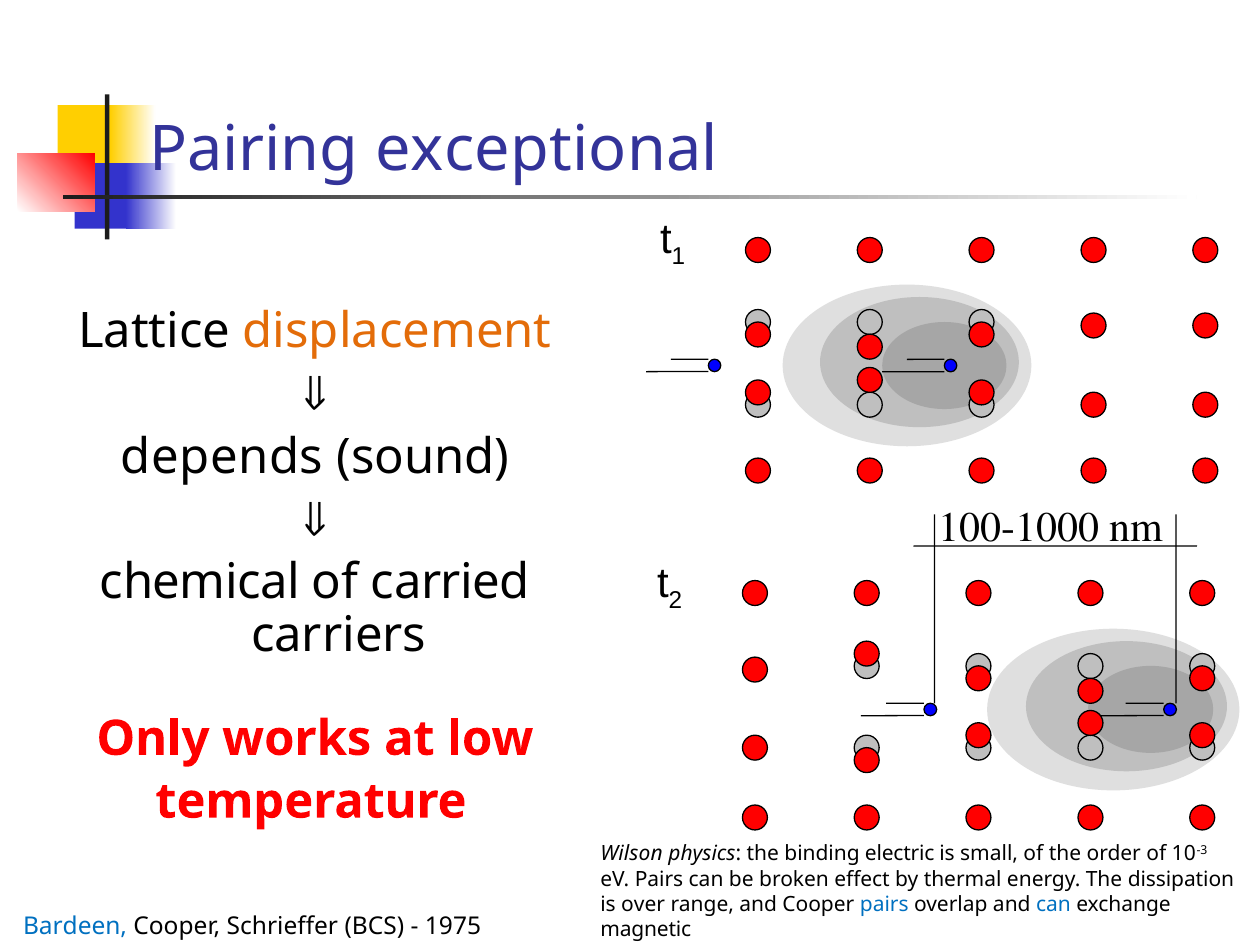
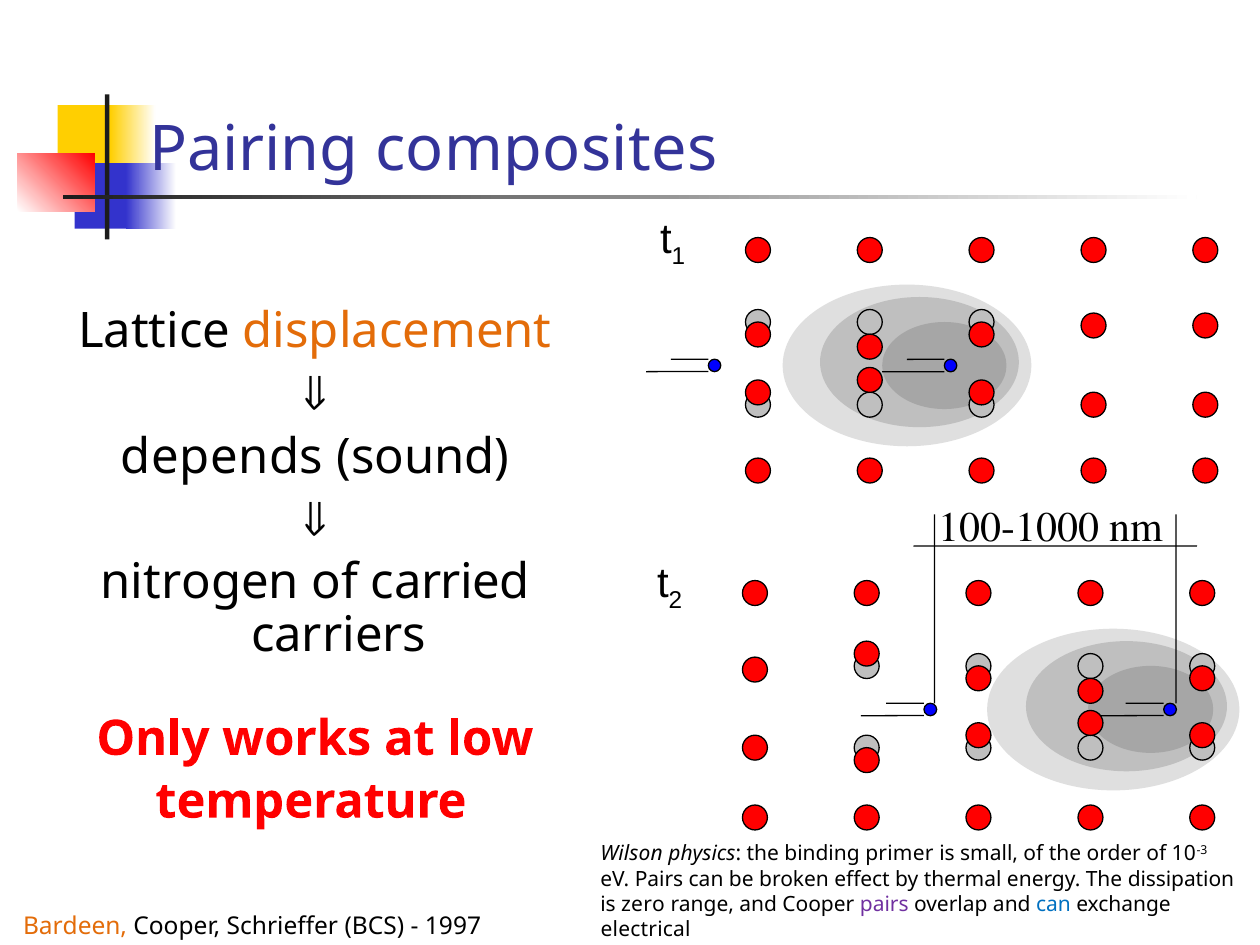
exceptional: exceptional -> composites (546, 149)
chemical: chemical -> nitrogen (200, 583)
electric: electric -> primer (899, 854)
over: over -> zero (643, 904)
pairs colour: blue -> purple (884, 904)
Bardeen colour: blue -> orange (75, 927)
1975: 1975 -> 1997 (453, 927)
magnetic: magnetic -> electrical (646, 930)
